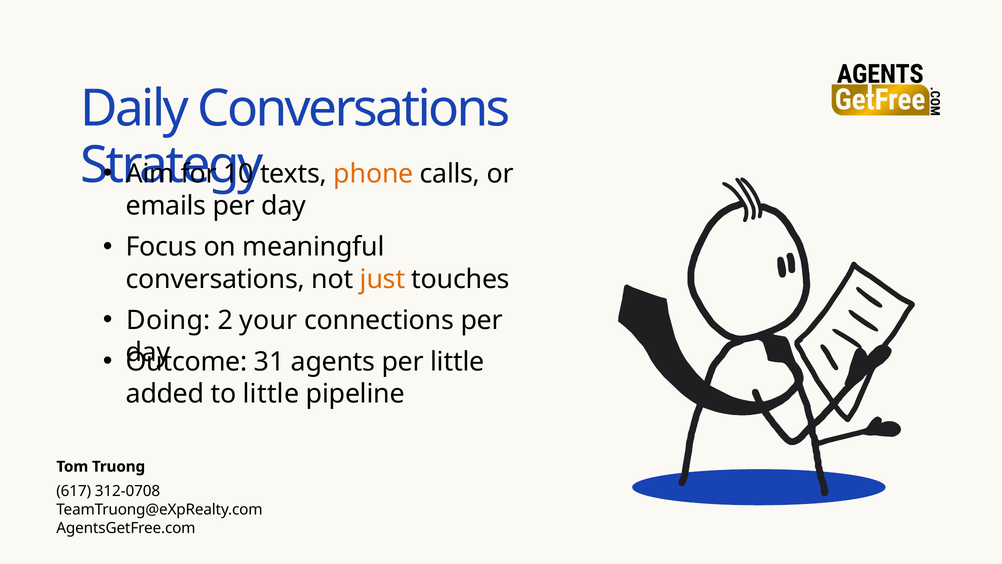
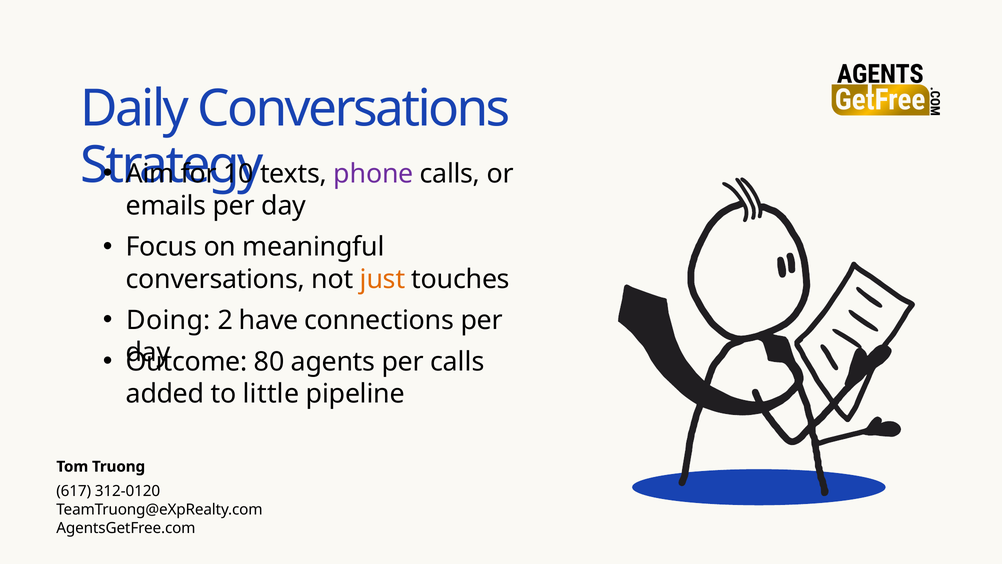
phone colour: orange -> purple (373, 174)
your: your -> have (269, 320)
31: 31 -> 80 (269, 362)
per little: little -> calls (457, 362)
312-0708: 312-0708 -> 312-0120 (127, 491)
